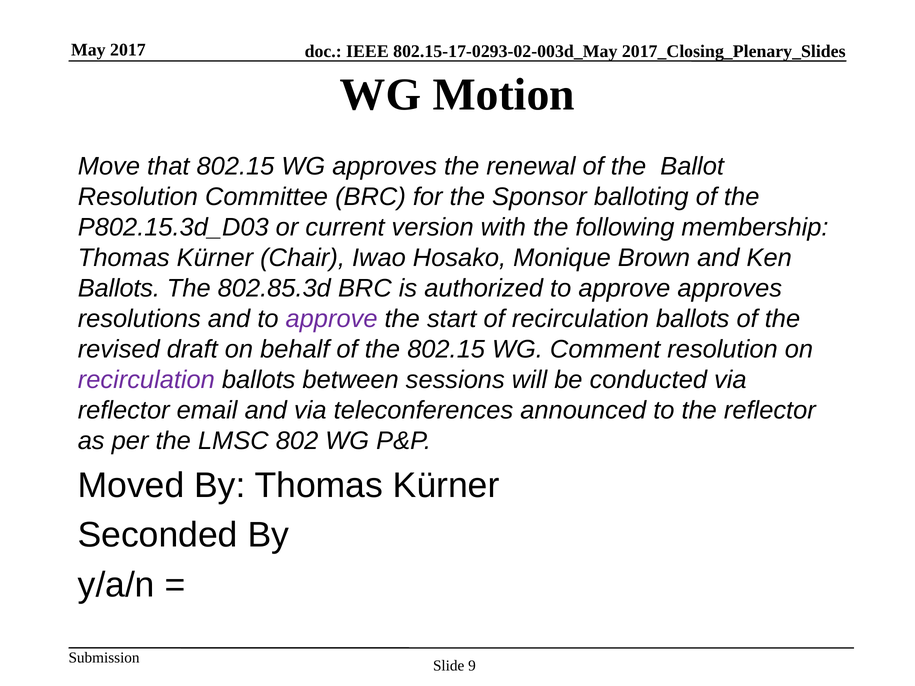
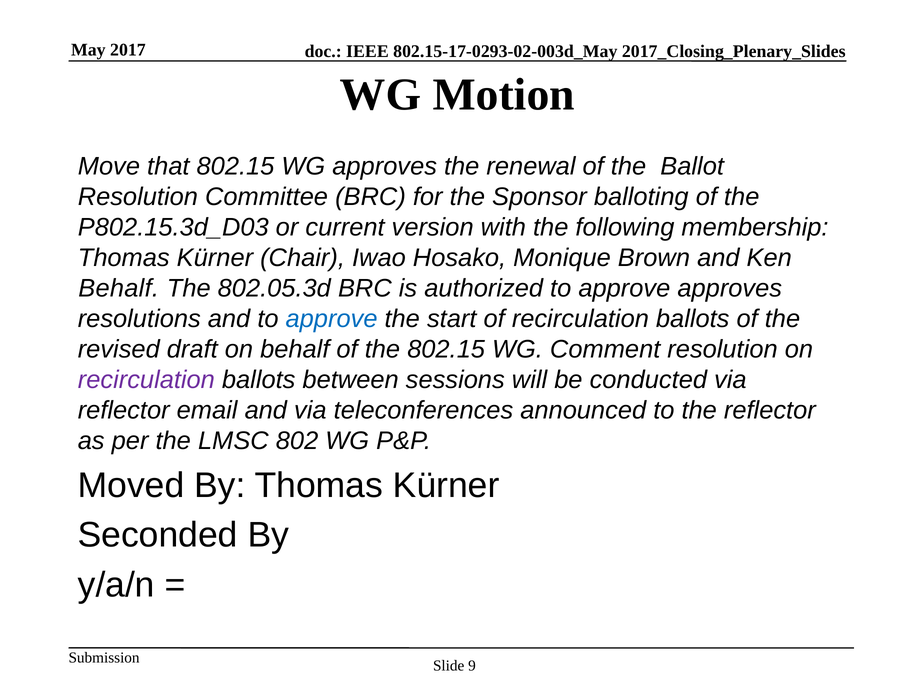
Ballots: Ballots -> Behalf (119, 289)
802.85.3d: 802.85.3d -> 802.05.3d (274, 289)
approve colour: purple -> blue (332, 319)
